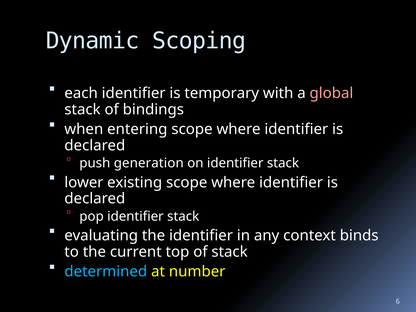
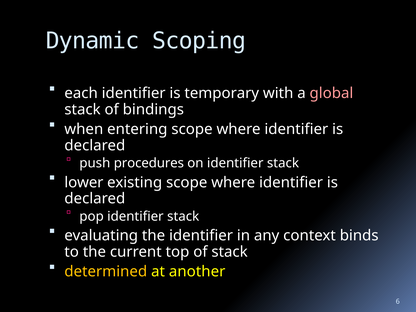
generation: generation -> procedures (149, 163)
determined colour: light blue -> yellow (106, 272)
number: number -> another (197, 272)
